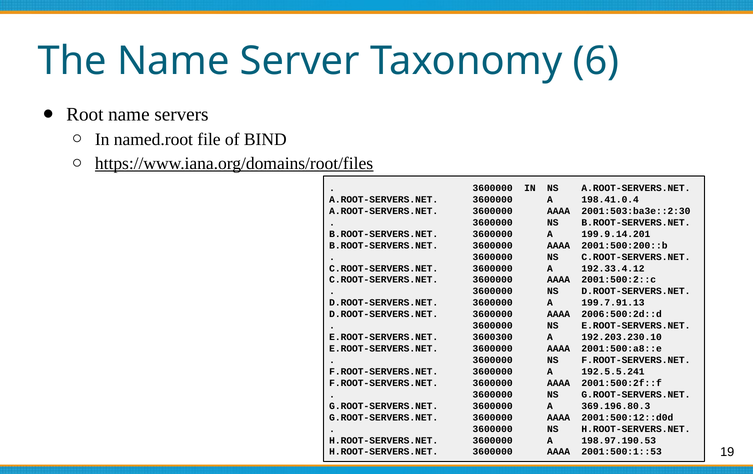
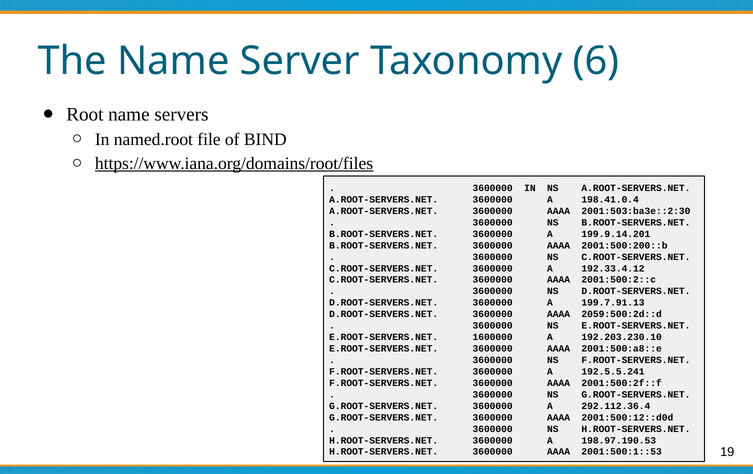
2006:500:2d::d: 2006:500:2d::d -> 2059:500:2d::d (622, 315)
3600300: 3600300 -> 1600000 (493, 337)
369.196.80.3: 369.196.80.3 -> 292.112.36.4 (616, 406)
